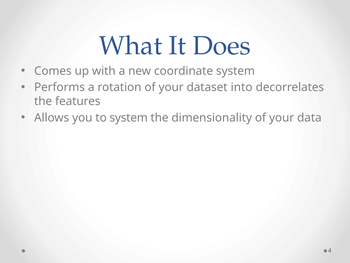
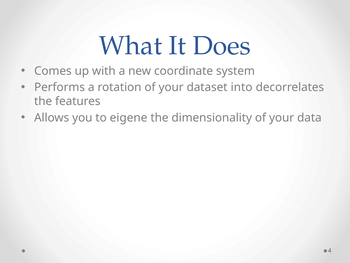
to system: system -> eigene (129, 117)
